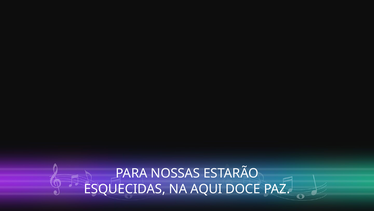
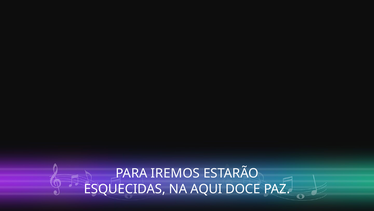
NOSSAS: NOSSAS -> IREMOS (175, 173)
